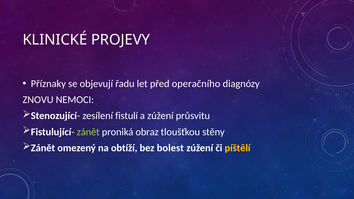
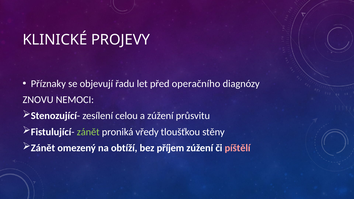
fistulí: fistulí -> celou (127, 116)
obraz: obraz -> vředy (147, 132)
bolest: bolest -> příjem (170, 148)
píštělí colour: yellow -> pink (238, 148)
